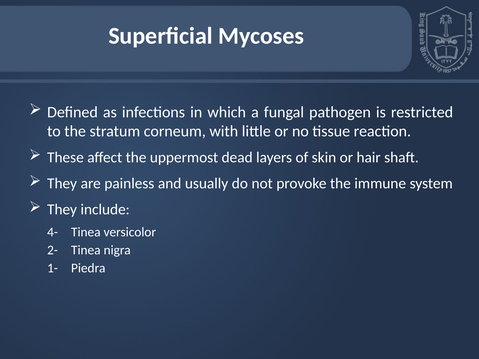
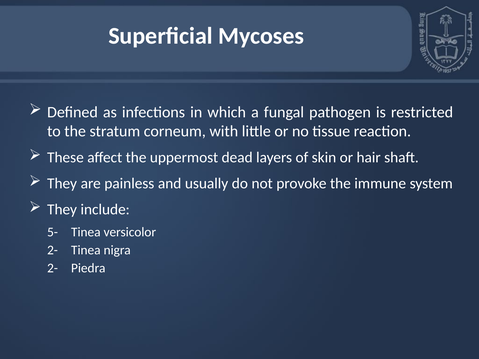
4-: 4- -> 5- (53, 232)
1-: 1- -> 2- (53, 268)
